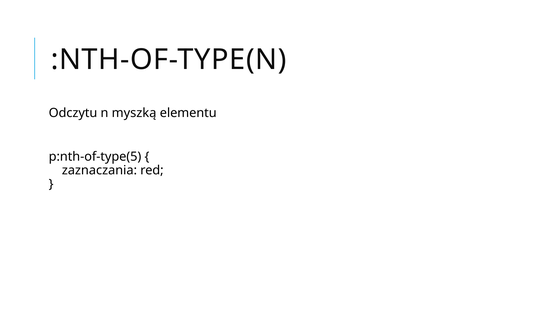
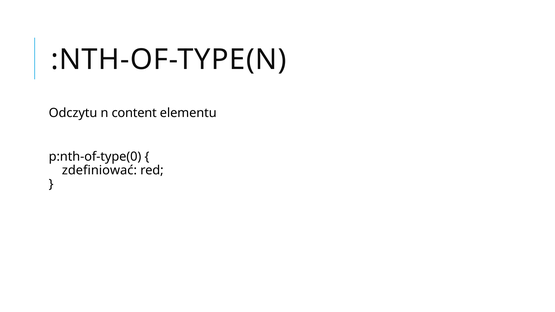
myszką: myszką -> content (134, 113)
p:nth-of-type(5: p:nth-of-type(5 -> p:nth-of-type(0 (95, 157)
zaznaczania: zaznaczania -> zdefiniować (99, 170)
